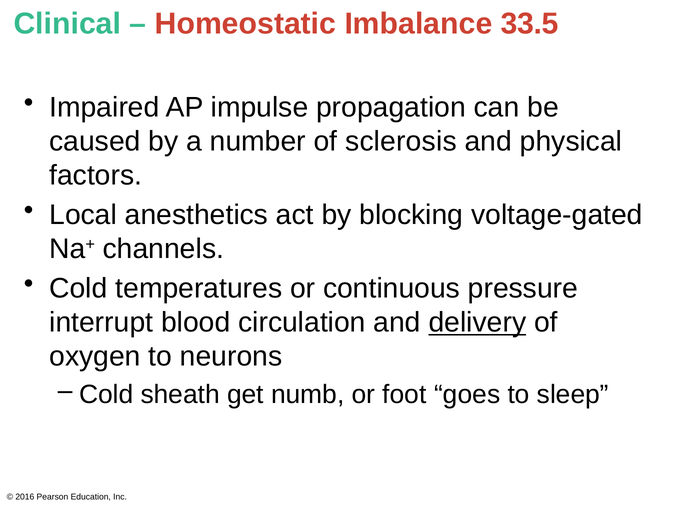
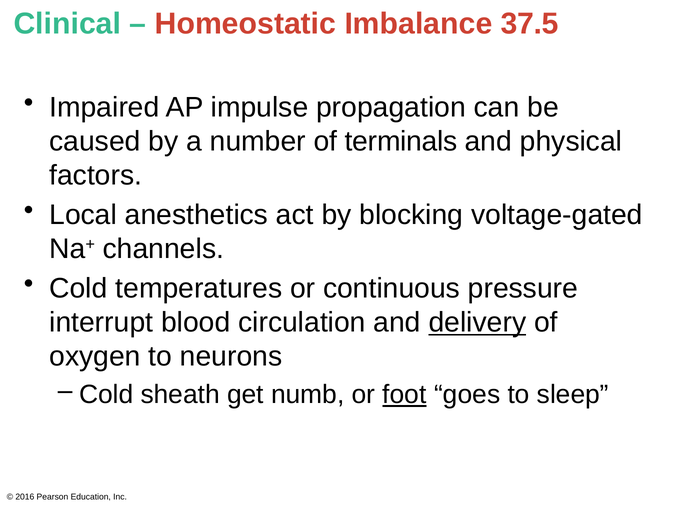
33.5: 33.5 -> 37.5 (530, 24)
sclerosis: sclerosis -> terminals (401, 141)
foot underline: none -> present (404, 395)
